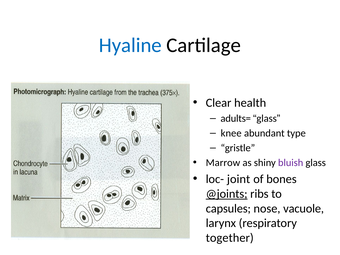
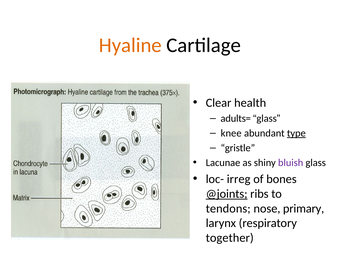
Hyaline colour: blue -> orange (130, 45)
type underline: none -> present (296, 133)
Marrow: Marrow -> Lacunae (223, 163)
joint: joint -> irreg (239, 179)
capsules: capsules -> tendons (228, 208)
vacuole: vacuole -> primary (304, 208)
